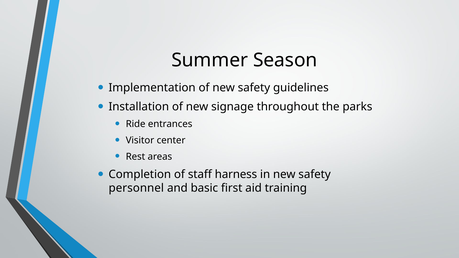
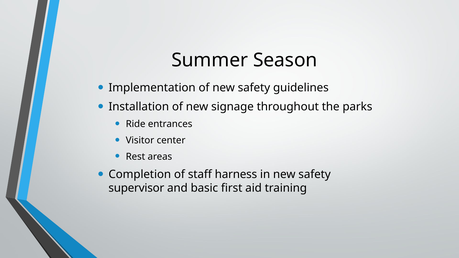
personnel: personnel -> supervisor (136, 188)
